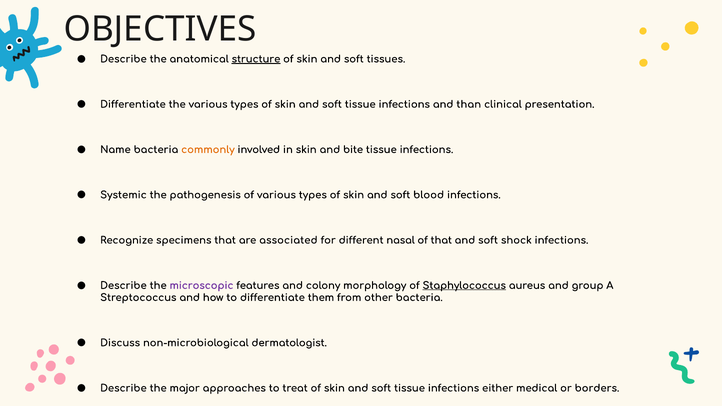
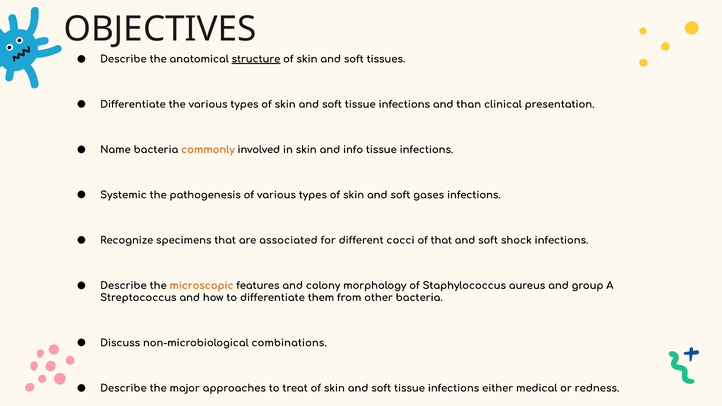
bite: bite -> info (353, 150)
blood: blood -> gases (429, 195)
nasal: nasal -> cocci (400, 240)
microscopic colour: purple -> orange (201, 286)
Staphylococcus underline: present -> none (464, 286)
dermatologist: dermatologist -> combinations (289, 343)
borders: borders -> redness (597, 388)
